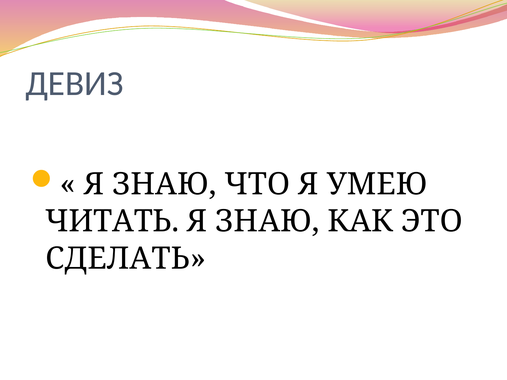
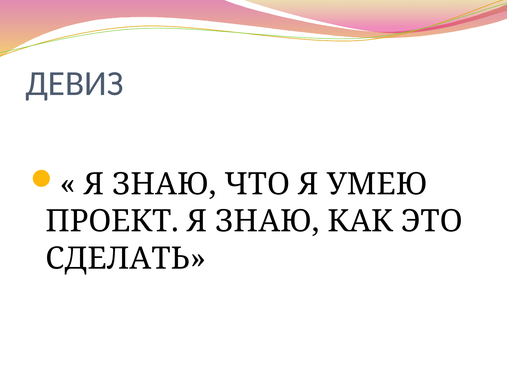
ЧИТАТЬ: ЧИТАТЬ -> ПРОЕКТ (112, 221)
